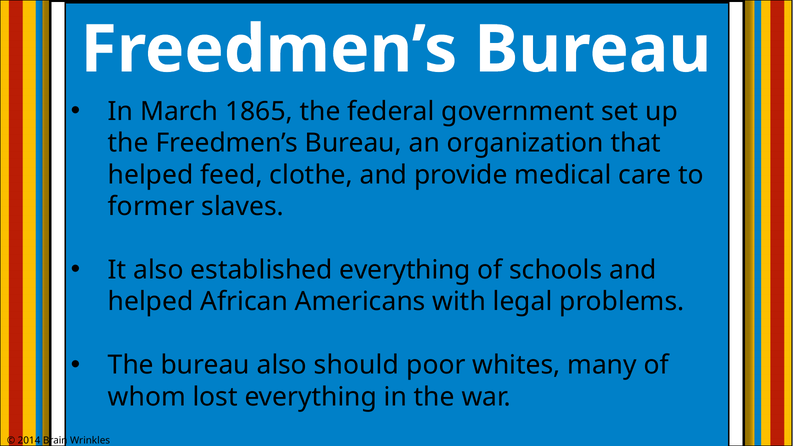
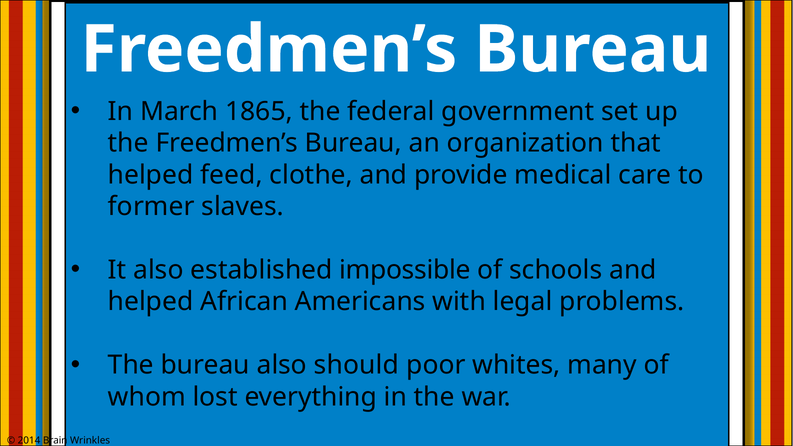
established everything: everything -> impossible (405, 270)
